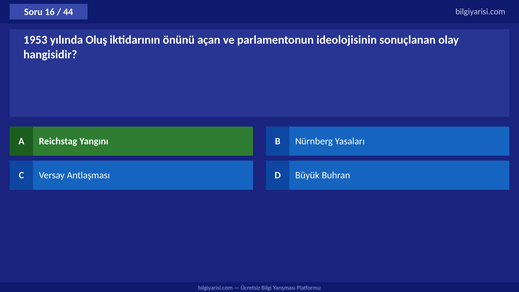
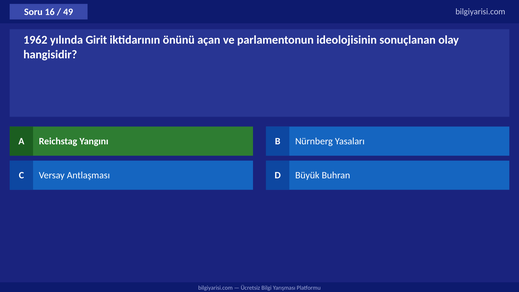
44: 44 -> 49 (68, 12)
1953: 1953 -> 1962 (35, 40)
Oluş: Oluş -> Girit (96, 40)
